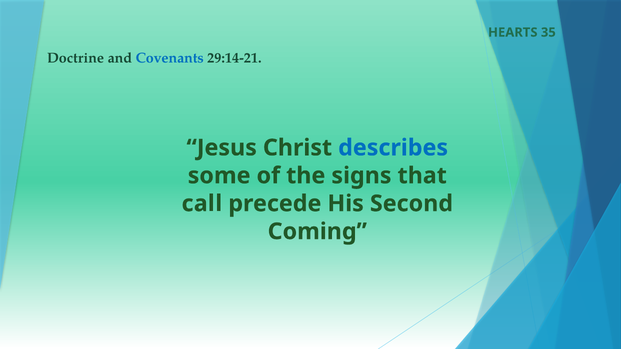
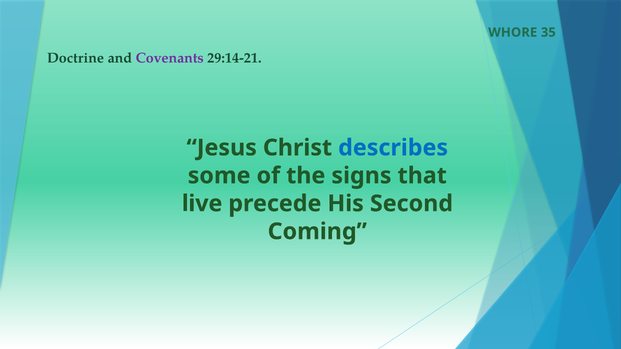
HEARTS: HEARTS -> WHORE (513, 32)
Covenants colour: blue -> purple (170, 58)
call: call -> live (202, 204)
